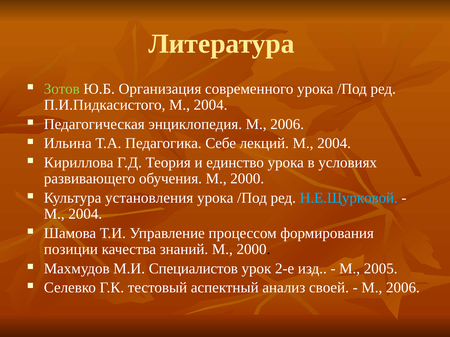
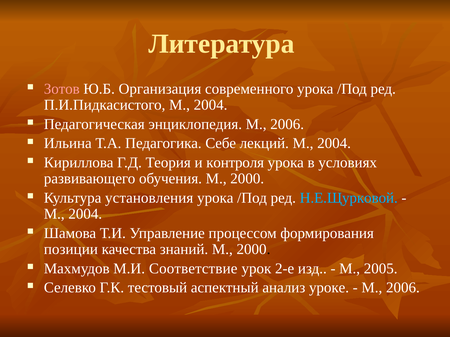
Зотов colour: light green -> pink (62, 89)
единство: единство -> контроля (235, 163)
Специалистов: Специалистов -> Соответствие (193, 269)
своей: своей -> уроке (329, 288)
